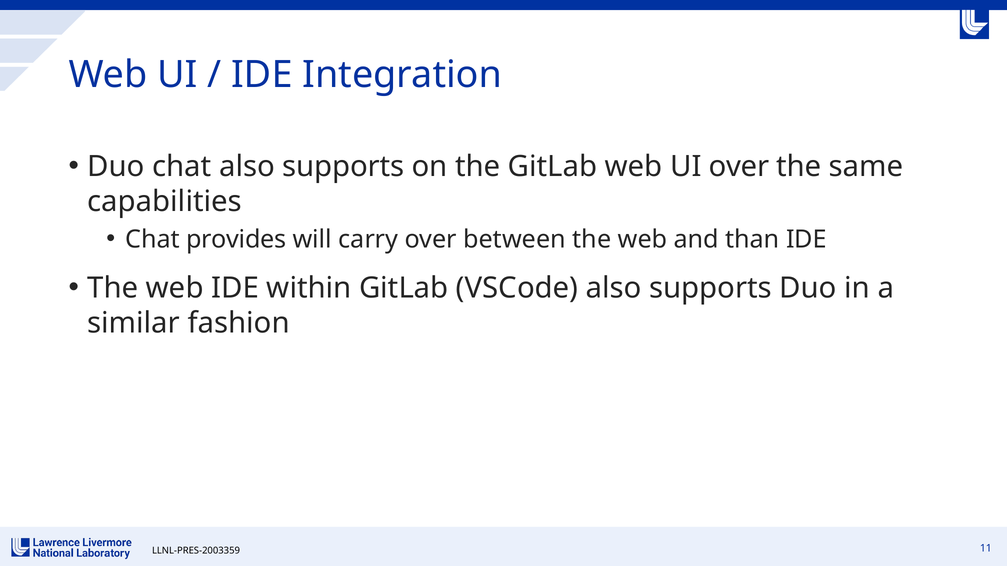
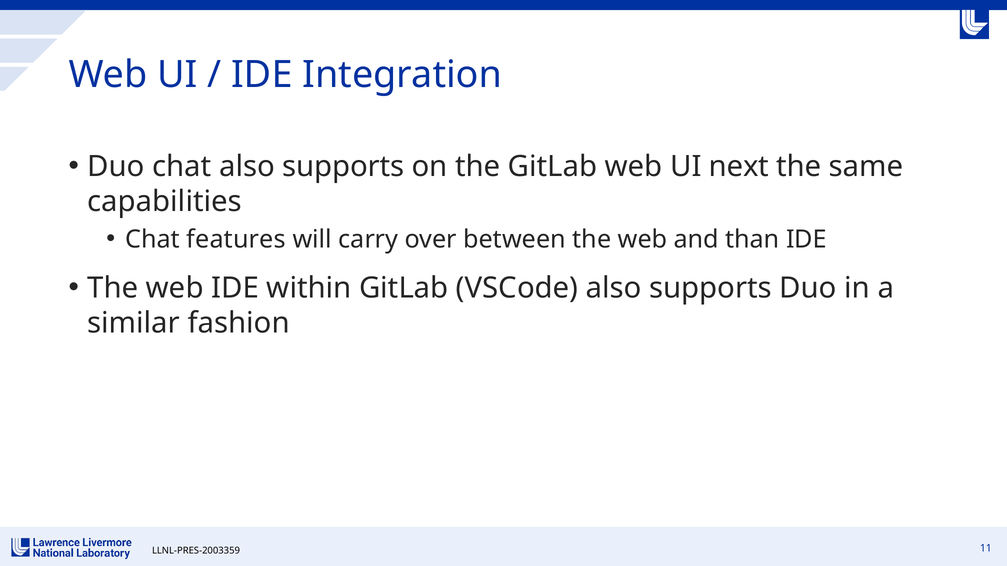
UI over: over -> next (739, 167)
provides: provides -> features (236, 240)
